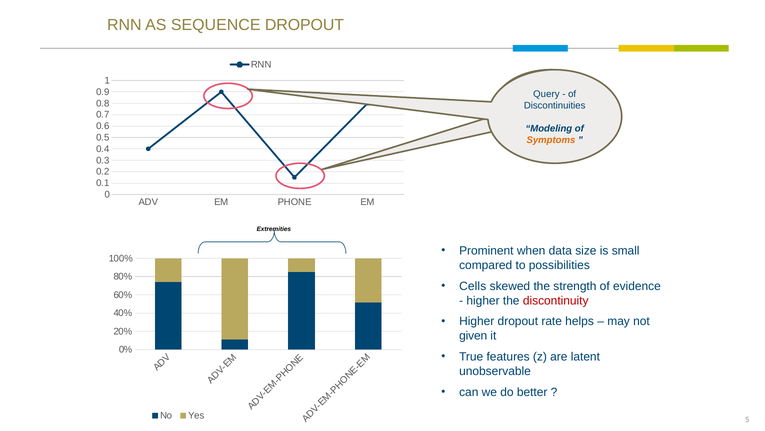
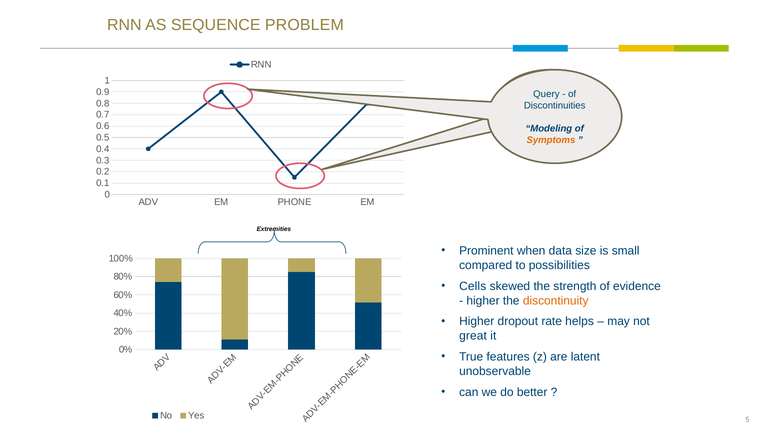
SEQUENCE DROPOUT: DROPOUT -> PROBLEM (304, 25)
discontinuity colour: red -> orange (556, 300)
given: given -> great (473, 335)
